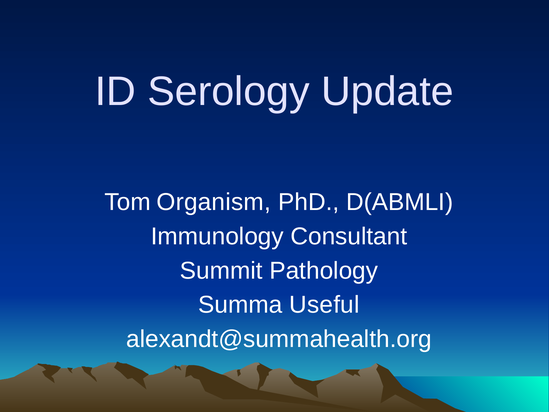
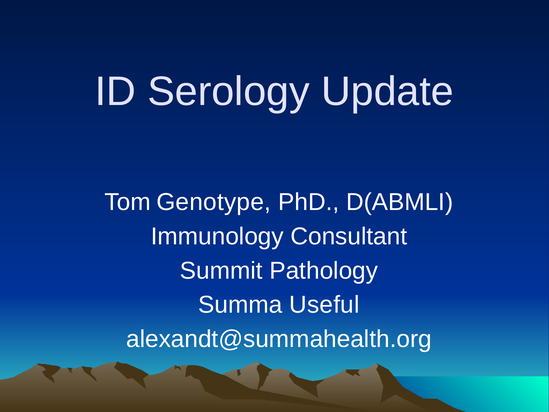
Organism: Organism -> Genotype (214, 202)
